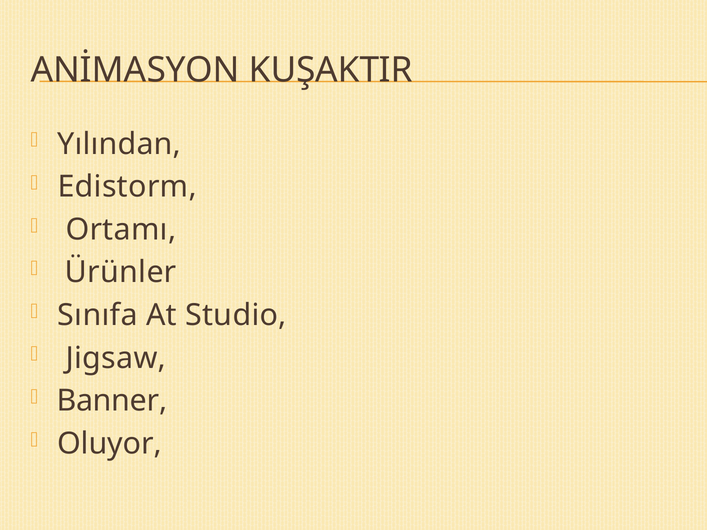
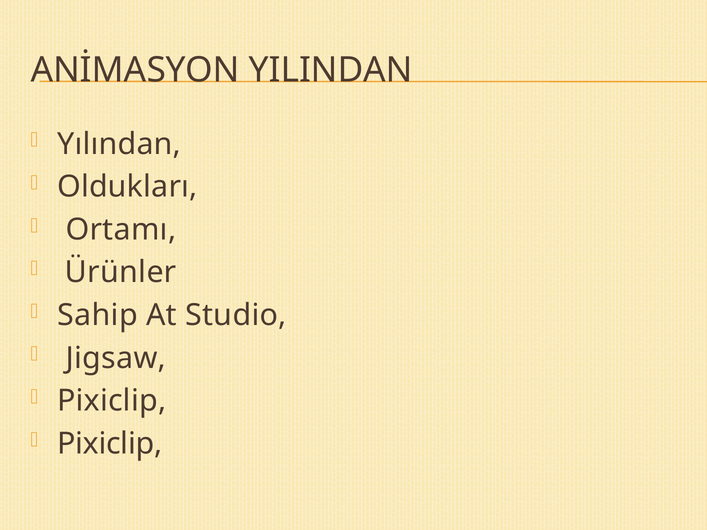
KUŞAKTIR: KUŞAKTIR -> YILINDAN (331, 70)
Edistorm: Edistorm -> Oldukları (127, 187)
Sınıfa: Sınıfa -> Sahip (98, 315)
Banner: Banner -> Pixiclip (112, 401)
Oluyor: Oluyor -> Pixiclip (110, 444)
